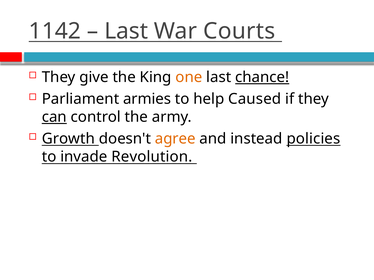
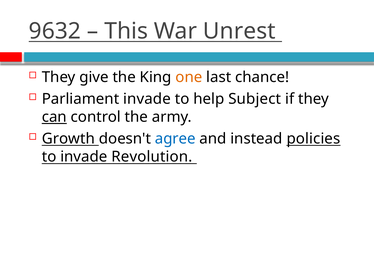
1142: 1142 -> 9632 (55, 31)
Last: Last -> This (126, 31)
Courts: Courts -> Unrest (239, 31)
chance underline: present -> none (262, 77)
Parliament armies: armies -> invade (147, 99)
Caused: Caused -> Subject (255, 99)
agree colour: orange -> blue (175, 139)
